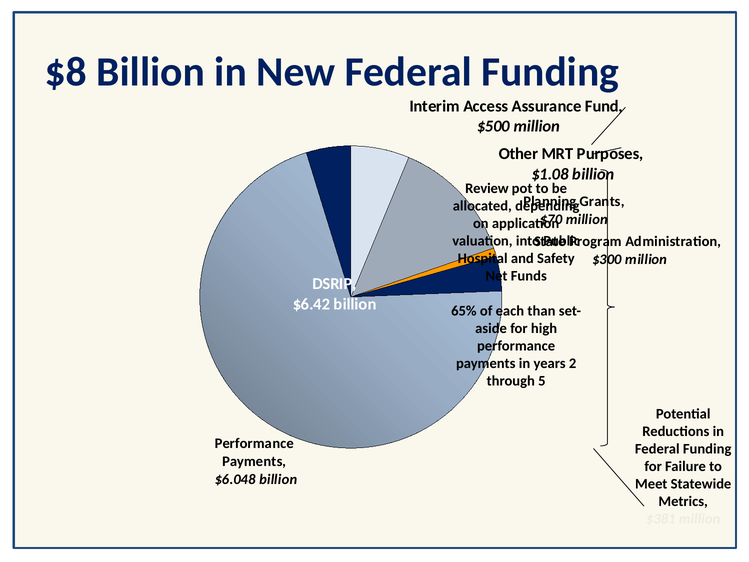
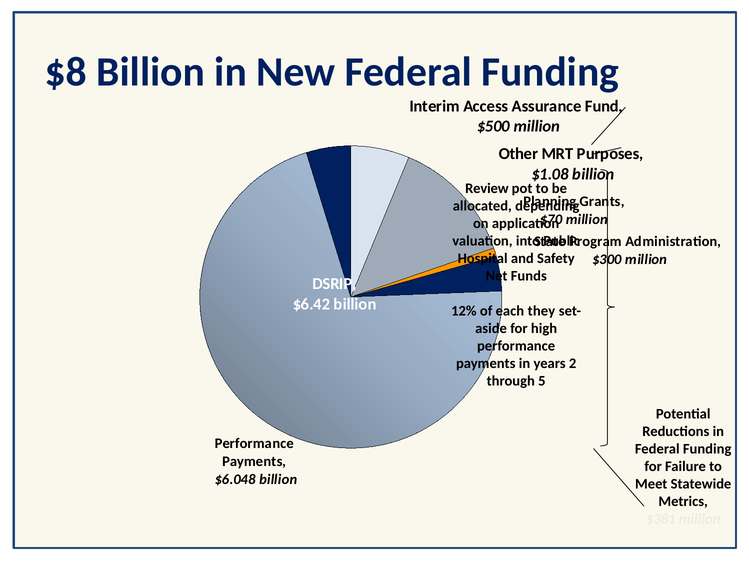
65%: 65% -> 12% (464, 311)
than: than -> they (541, 311)
